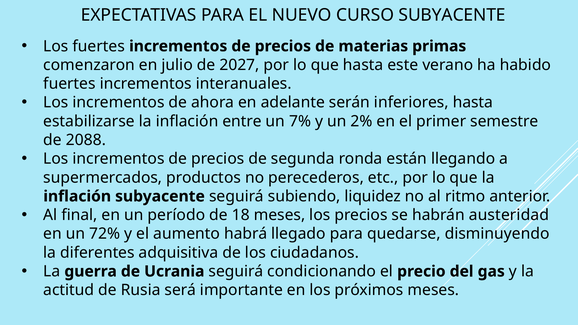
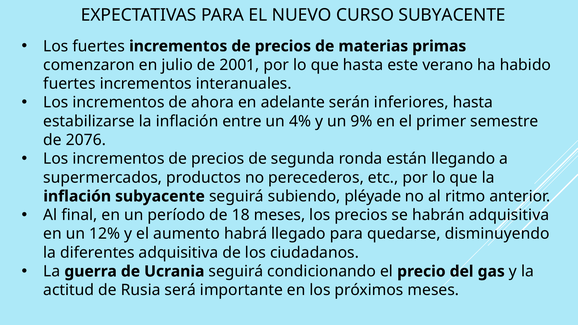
2027: 2027 -> 2001 (239, 65)
7%: 7% -> 4% (300, 121)
2%: 2% -> 9% (362, 121)
2088: 2088 -> 2076 (86, 140)
liquidez: liquidez -> pléyade (373, 196)
habrán austeridad: austeridad -> adquisitiva (509, 215)
72%: 72% -> 12% (105, 234)
